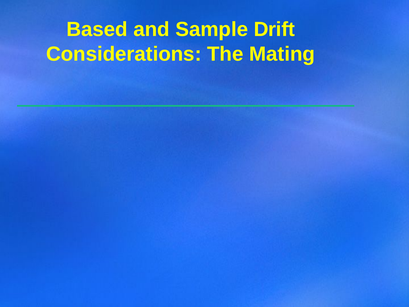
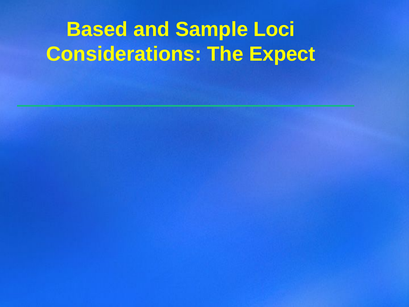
Drift: Drift -> Loci (274, 29)
Mating: Mating -> Expect (282, 54)
